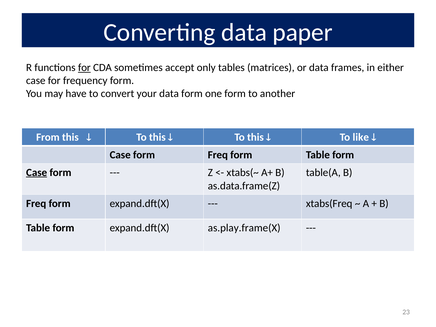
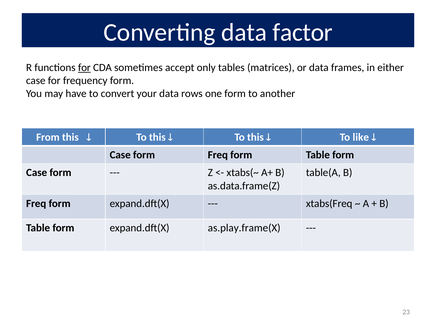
paper: paper -> factor (303, 32)
data form: form -> rows (192, 94)
Case underline: present -> none (37, 172)
